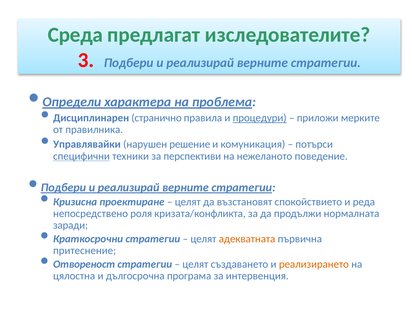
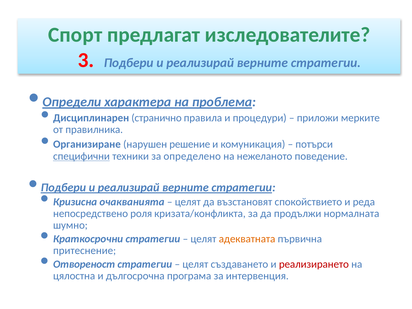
Среда: Среда -> Спорт (75, 35)
процедури underline: present -> none (260, 118)
Управлявайки: Управлявайки -> Организиране (87, 144)
перспективи: перспективи -> определено (192, 156)
проектиране: проектиране -> очакванията (132, 202)
заради: заради -> шумно (70, 225)
реализирането colour: orange -> red (314, 264)
